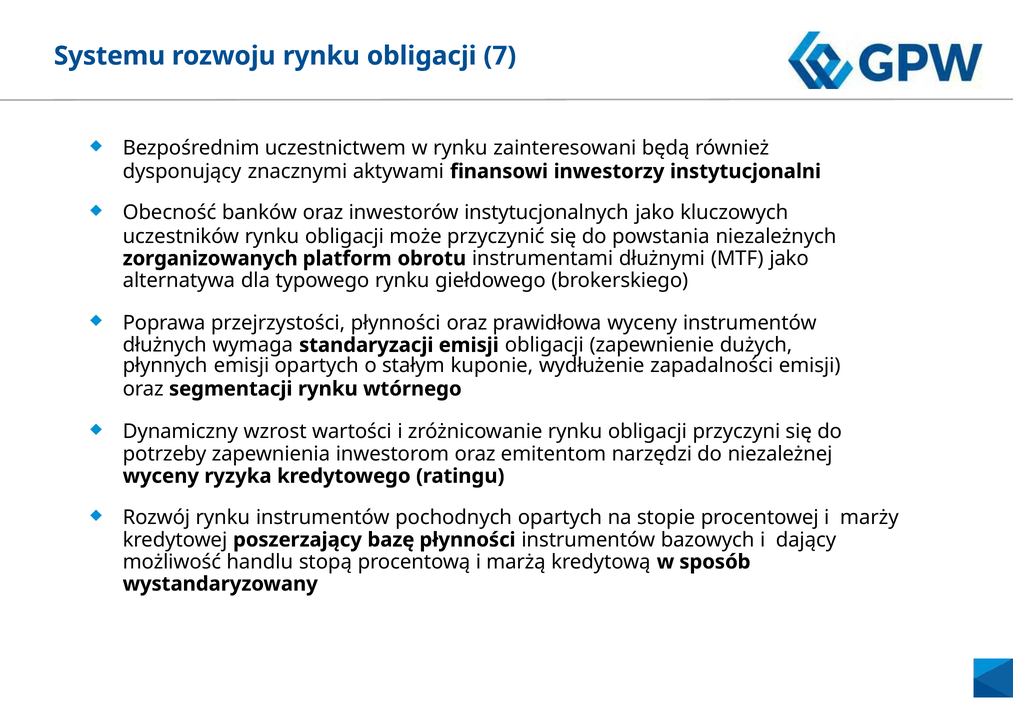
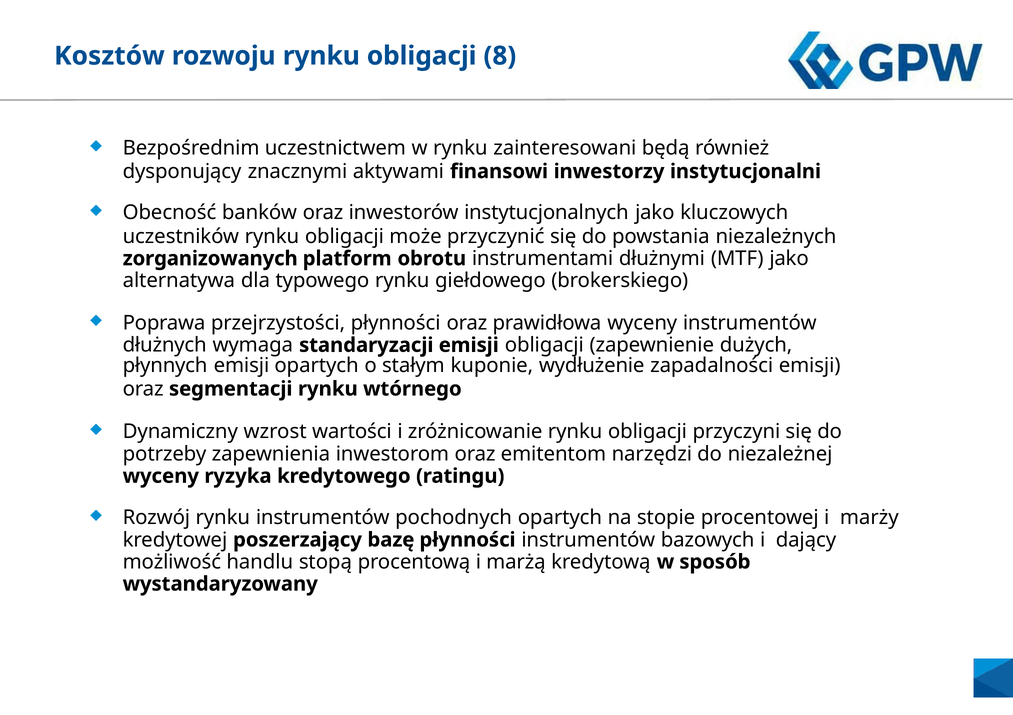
Systemu: Systemu -> Kosztów (109, 56)
7: 7 -> 8 (500, 56)
